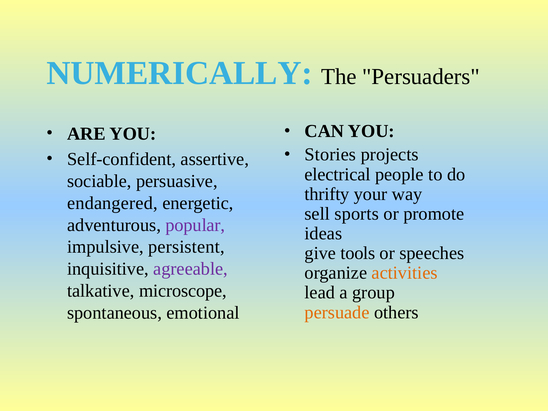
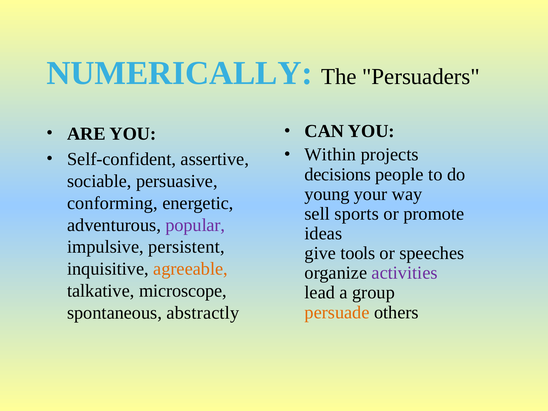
Stories: Stories -> Within (330, 155)
electrical: electrical -> decisions (338, 174)
thrifty: thrifty -> young (327, 194)
endangered: endangered -> conforming (112, 203)
agreeable colour: purple -> orange (191, 269)
activities colour: orange -> purple (405, 273)
emotional: emotional -> abstractly (203, 313)
